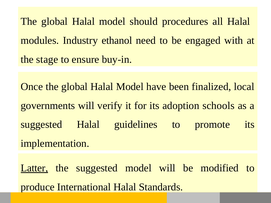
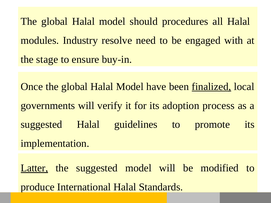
ethanol: ethanol -> resolve (117, 40)
finalized underline: none -> present (211, 87)
schools: schools -> process (219, 106)
